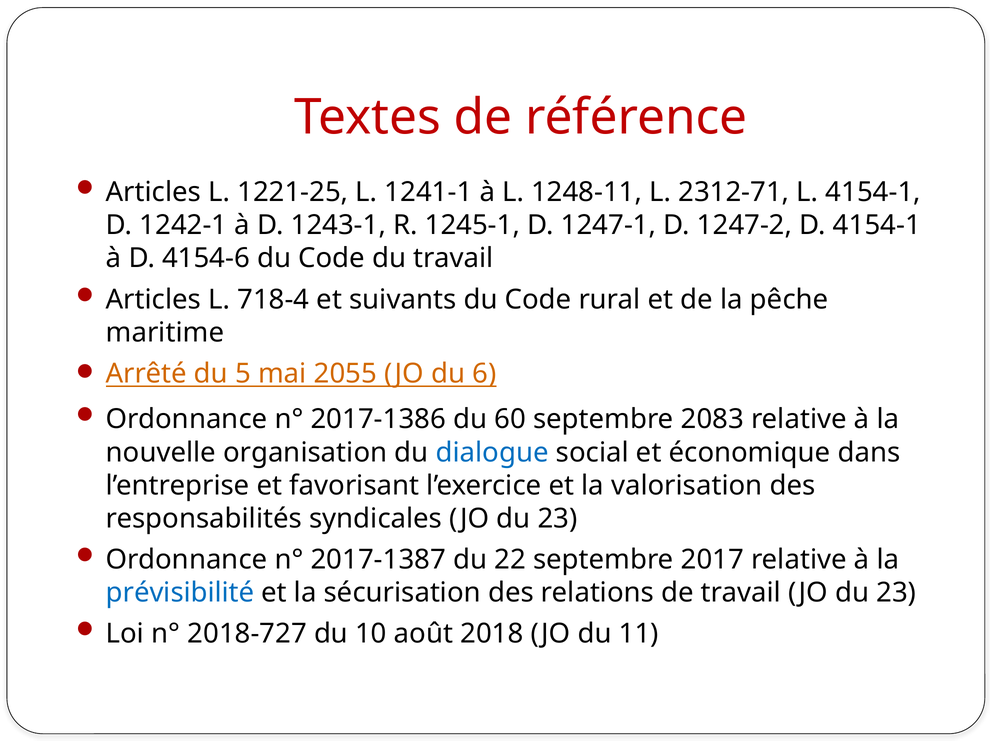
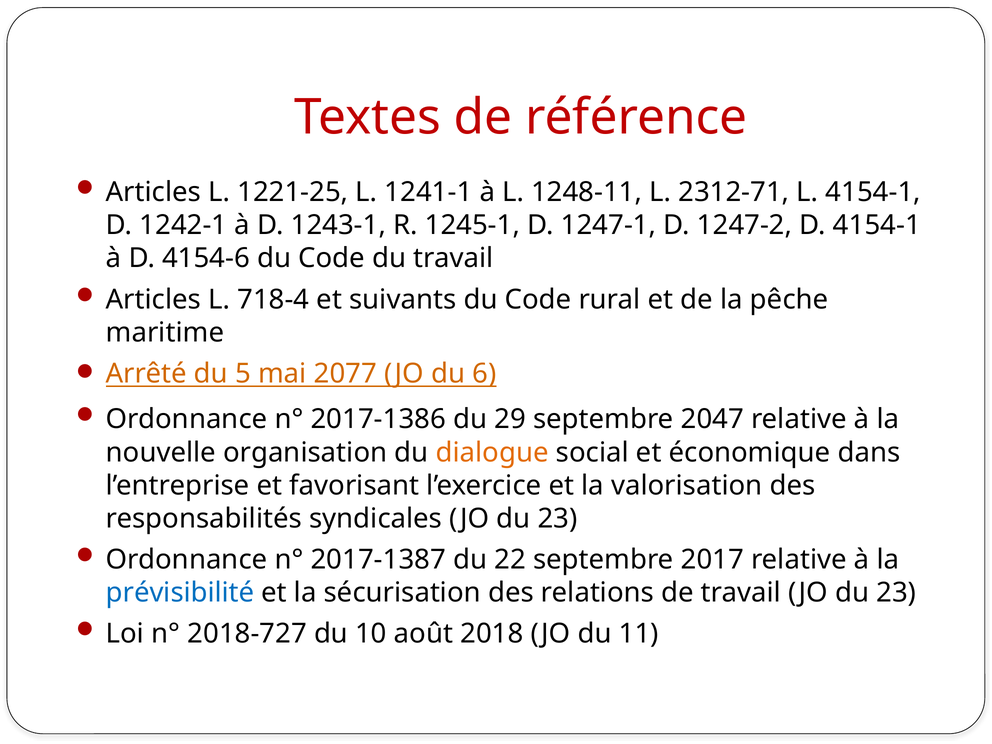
2055: 2055 -> 2077 (345, 374)
60: 60 -> 29 (510, 419)
2083: 2083 -> 2047 (712, 419)
dialogue colour: blue -> orange (492, 452)
